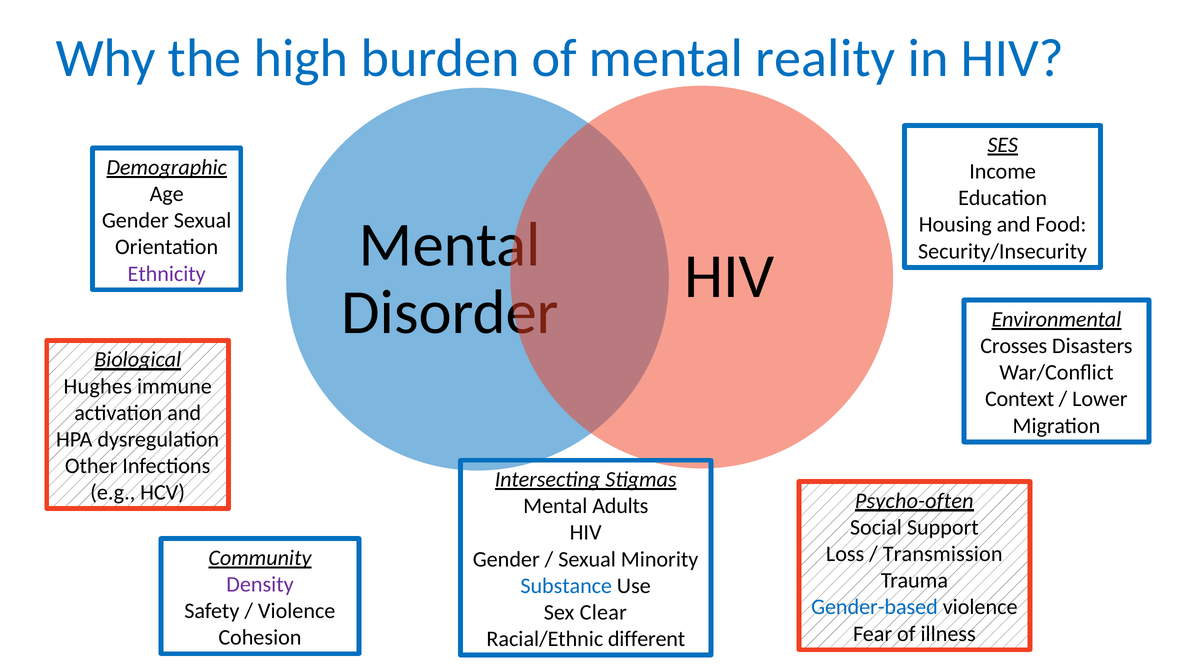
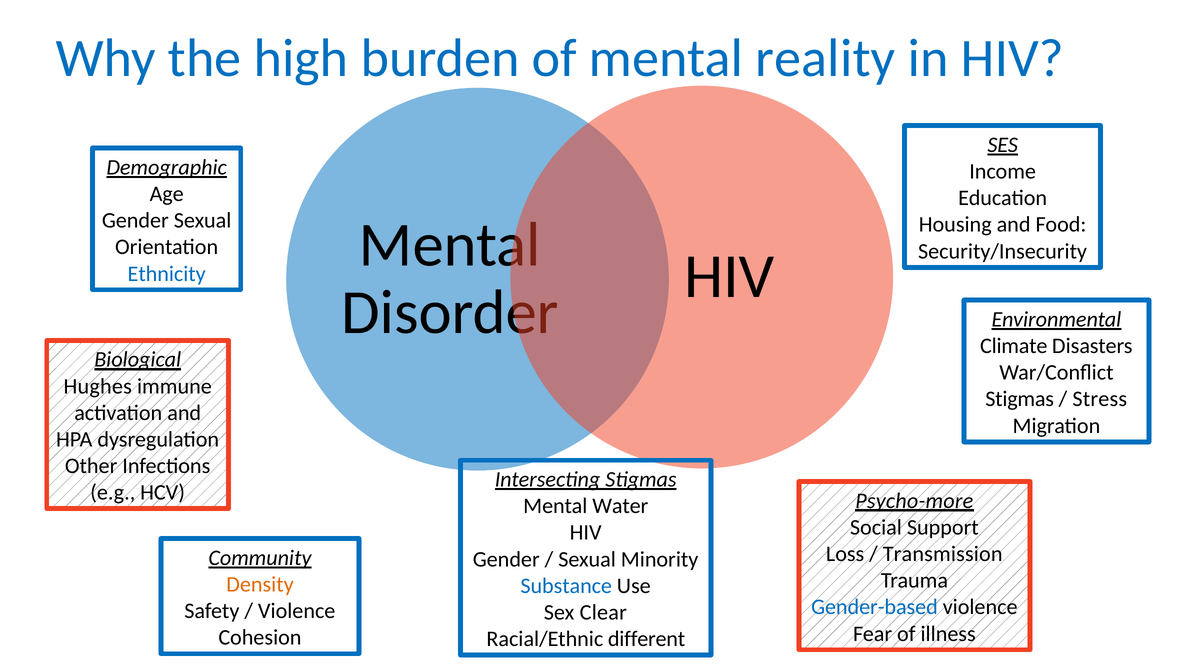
Ethnicity colour: purple -> blue (167, 274)
Crosses: Crosses -> Climate (1014, 346)
Context: Context -> Stigmas (1020, 399)
Lower: Lower -> Stress (1100, 399)
Psycho-often: Psycho-often -> Psycho-more (914, 501)
Adults: Adults -> Water (620, 506)
Density colour: purple -> orange (260, 584)
